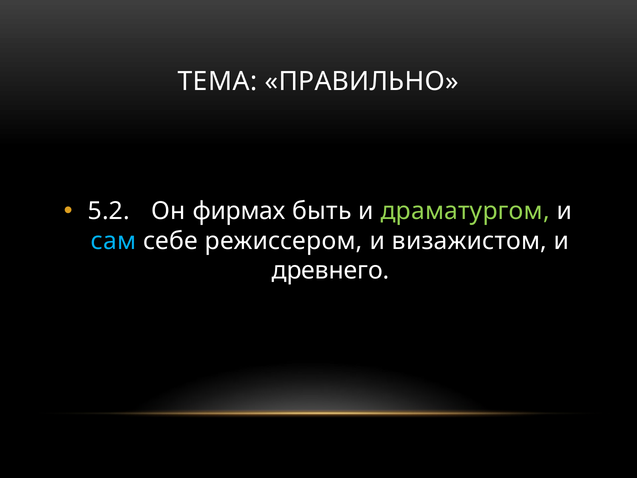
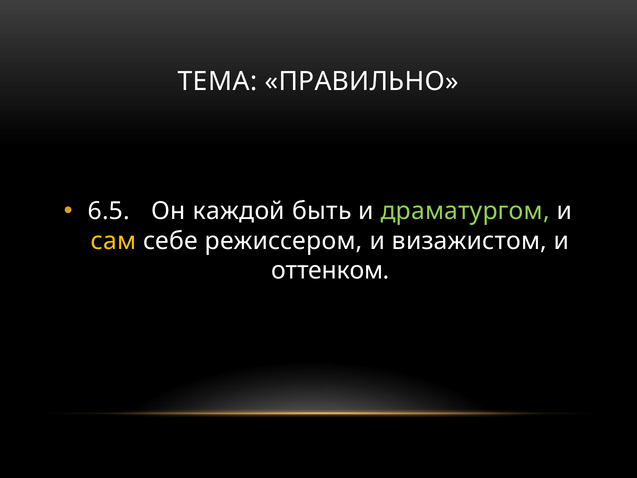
5.2: 5.2 -> 6.5 (109, 211)
фирмах: фирмах -> каждой (239, 211)
сам colour: light blue -> yellow (113, 241)
древнего: древнего -> оттенком (331, 270)
